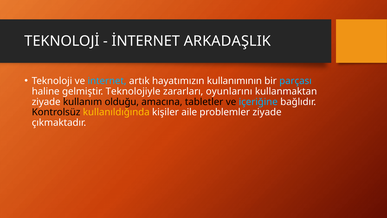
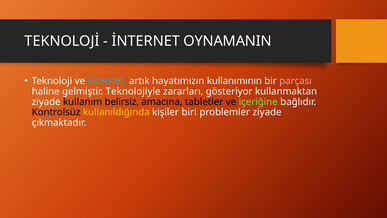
ARKADAŞLIK: ARKADAŞLIK -> OYNAMANIN (228, 41)
parçası colour: light blue -> pink (295, 81)
oyunlarını: oyunlarını -> gösteriyor (229, 91)
olduğu: olduğu -> belirsiz (122, 102)
içeriğine colour: light blue -> light green (258, 102)
aile: aile -> biri (189, 112)
